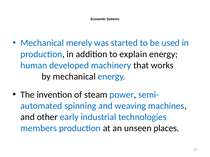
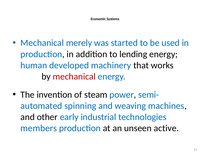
explain: explain -> lending (133, 54)
mechanical colour: black -> red (74, 77)
places: places -> active (166, 129)
